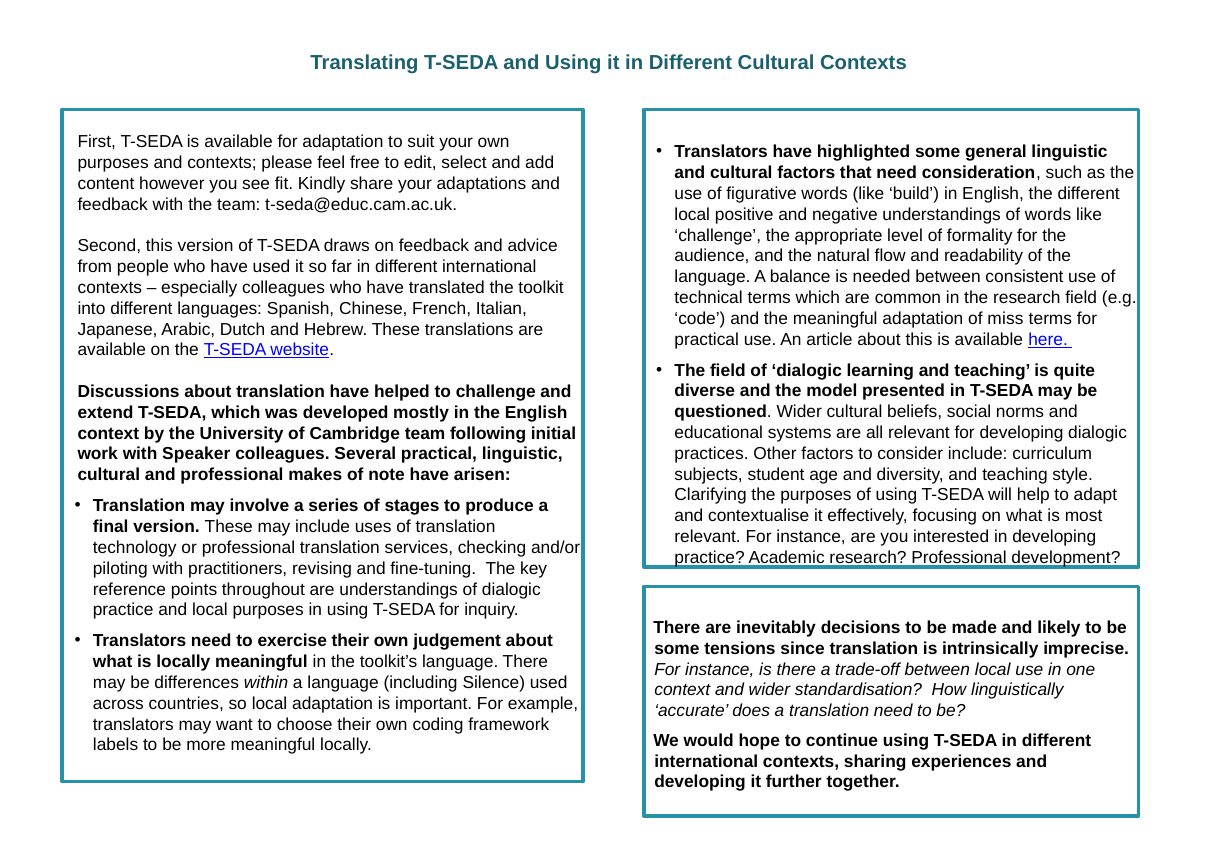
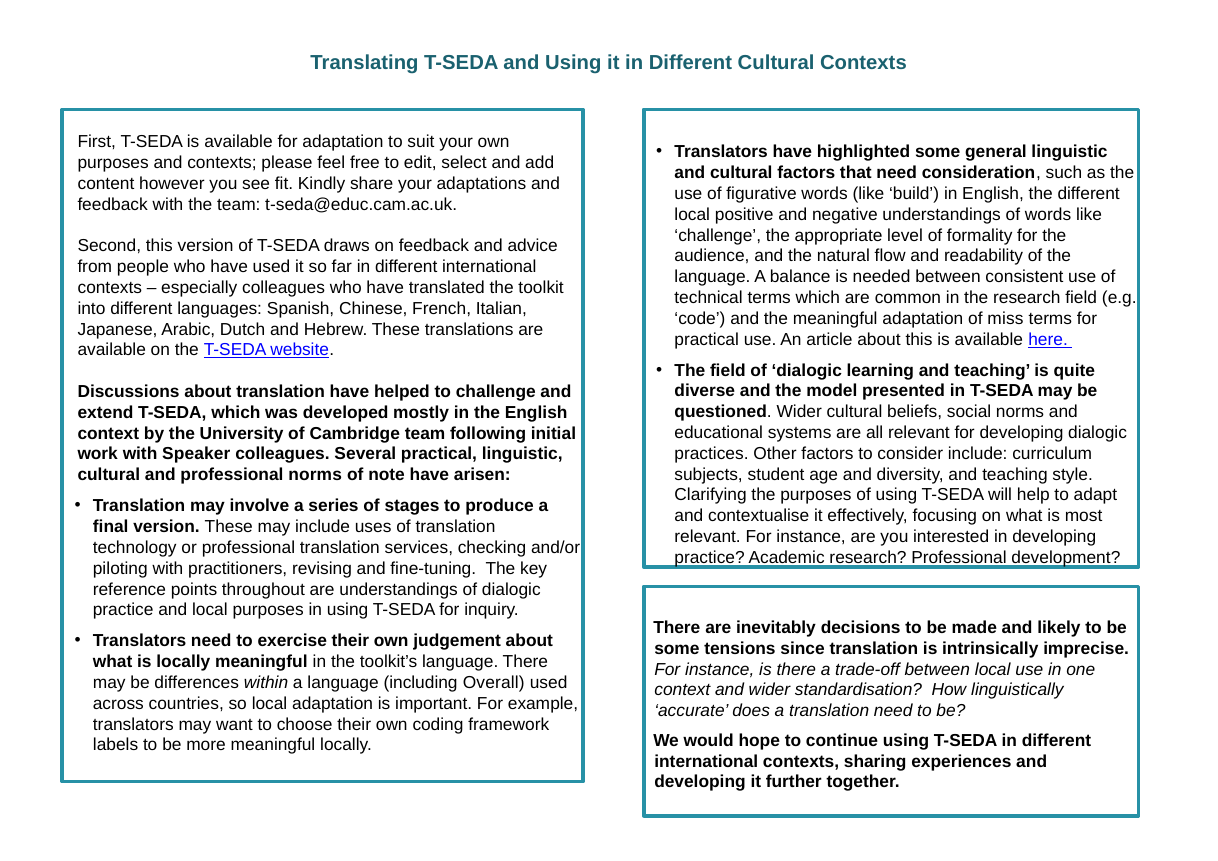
professional makes: makes -> norms (315, 475)
Silence: Silence -> Overall (494, 683)
